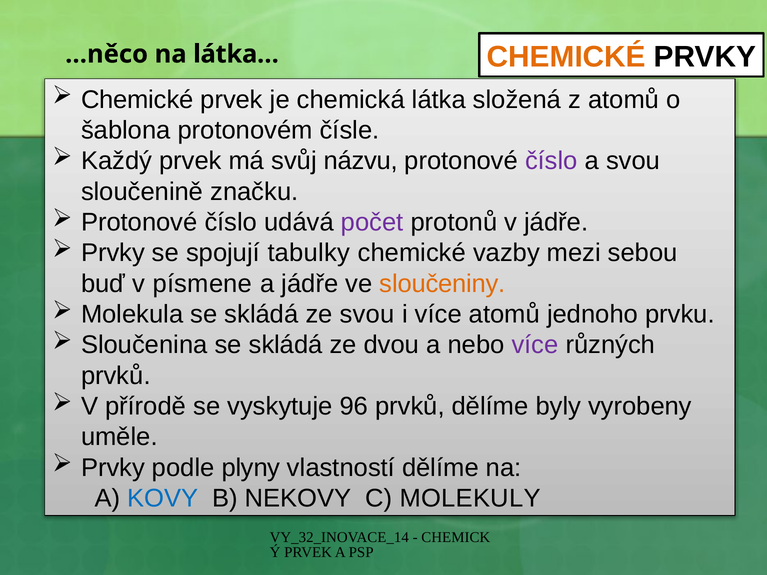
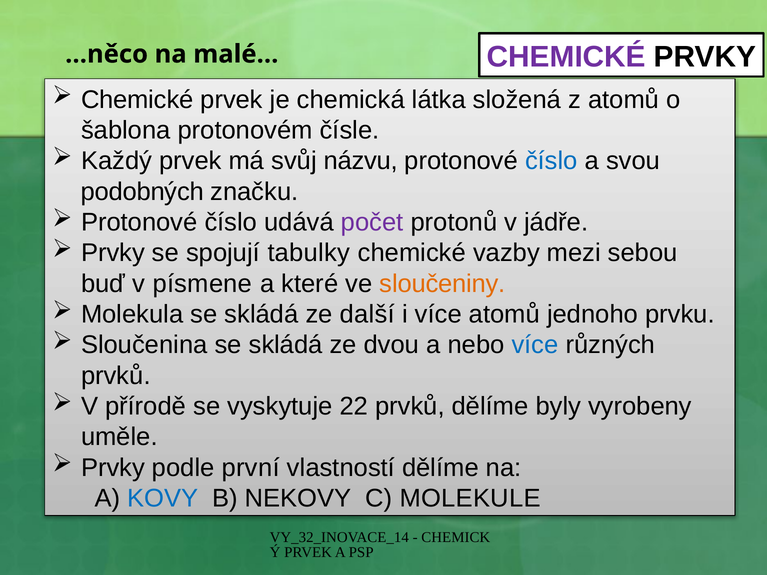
CHEMICKÉ colour: orange -> purple (566, 57)
látka…: látka… -> malé… (236, 54)
číslo colour: purple -> blue (551, 161)
sloučenině: sloučenině -> podobných (142, 192)
a jádře: jádře -> které (310, 284)
ze svou: svou -> další (367, 314)
více colour: purple -> blue (535, 345)
96: 96 -> 22 (354, 406)
plyny: plyny -> první (251, 468)
MOLEKULY: MOLEKULY -> MOLEKULE (470, 499)
